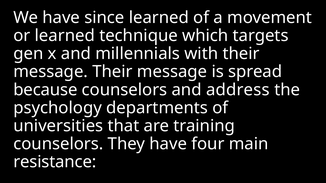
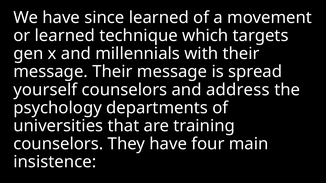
because: because -> yourself (45, 90)
resistance: resistance -> insistence (55, 162)
